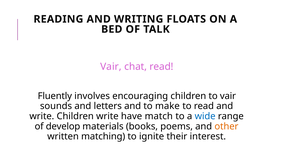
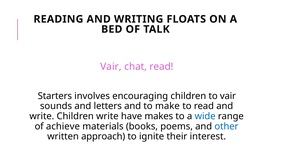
Fluently: Fluently -> Starters (55, 96)
match: match -> makes (159, 116)
develop: develop -> achieve (63, 126)
other colour: orange -> blue (226, 126)
matching: matching -> approach (103, 136)
